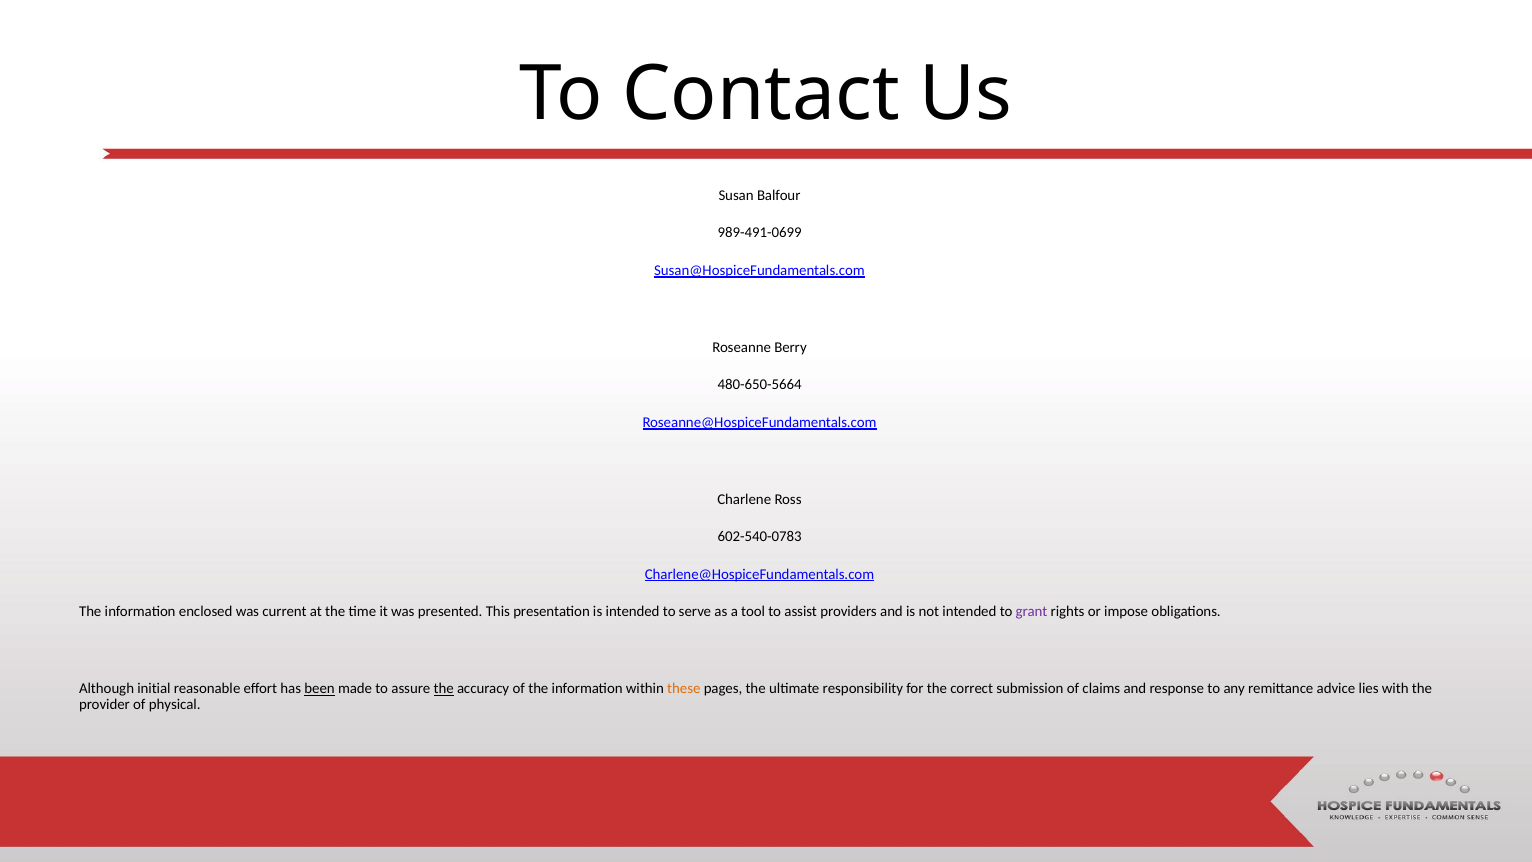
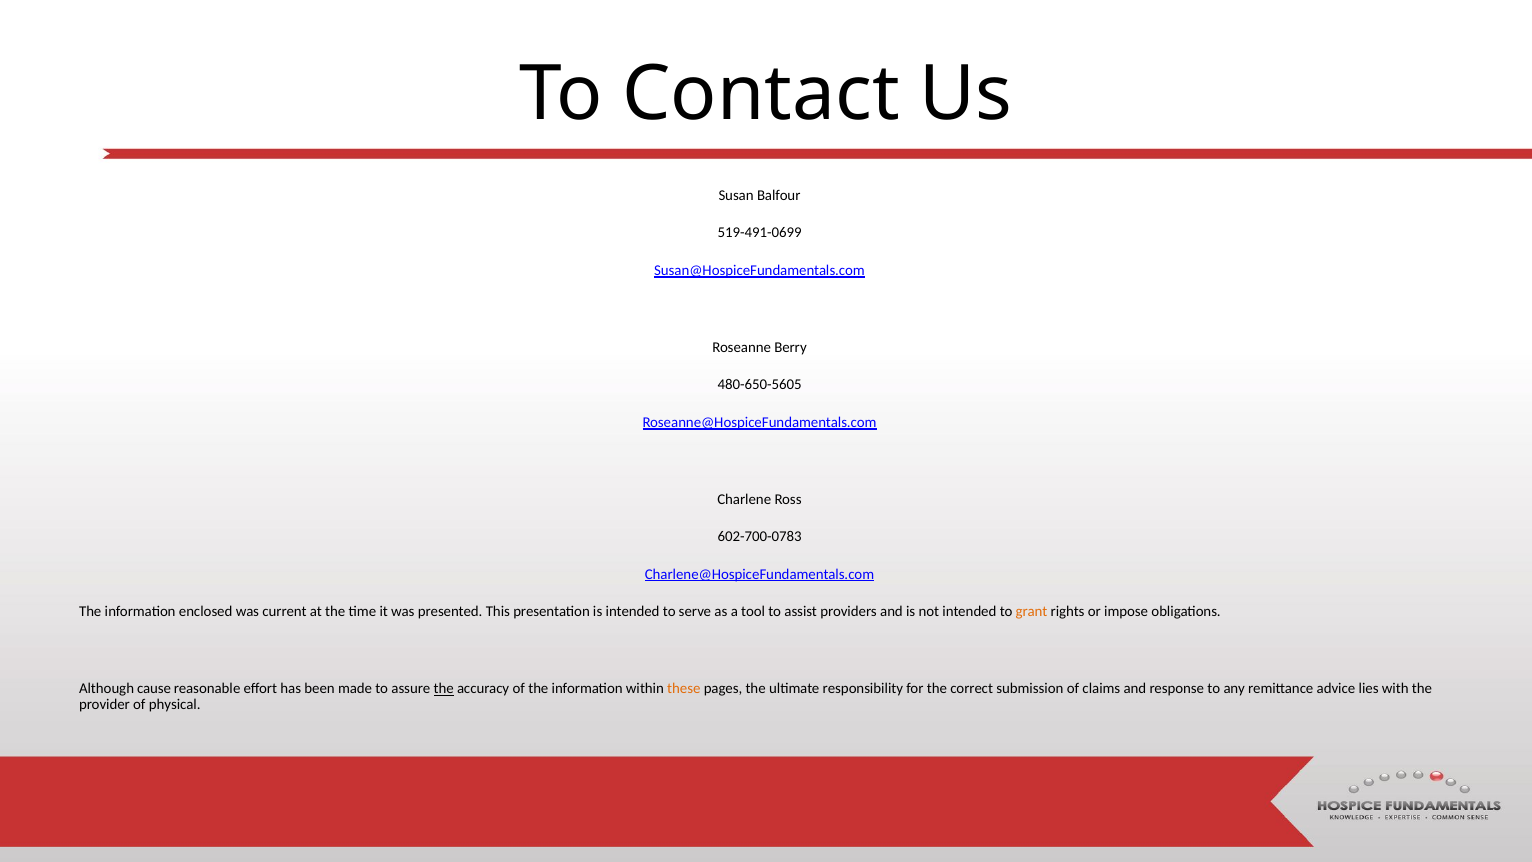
989-491-0699: 989-491-0699 -> 519-491-0699 (760, 233)
480-650-5664: 480-650-5664 -> 480-650-5605 (760, 385)
602-540-0783: 602-540-0783 -> 602-700-0783 (760, 537)
grant colour: purple -> orange (1031, 612)
initial: initial -> cause (154, 689)
been underline: present -> none (320, 689)
